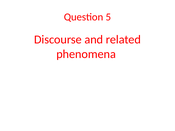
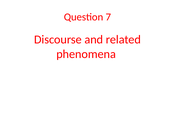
5: 5 -> 7 (108, 17)
